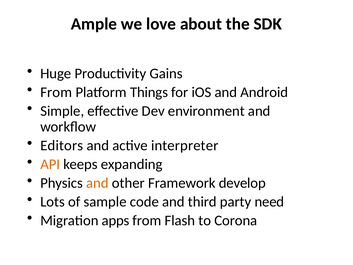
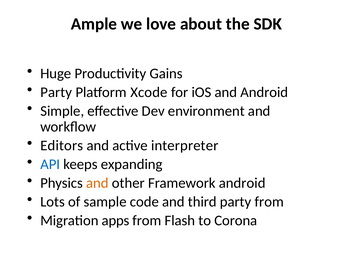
From: From -> Party (56, 92)
Things: Things -> Xcode (149, 92)
API colour: orange -> blue (50, 164)
Framework develop: develop -> android (242, 183)
party need: need -> from (269, 202)
